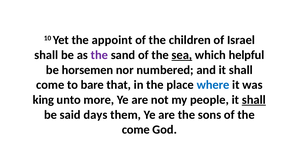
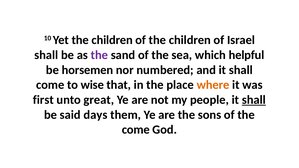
Yet the appoint: appoint -> children (112, 40)
sea underline: present -> none (182, 55)
bare: bare -> wise (92, 85)
where colour: blue -> orange (213, 85)
king: king -> first (43, 100)
more: more -> great (99, 100)
